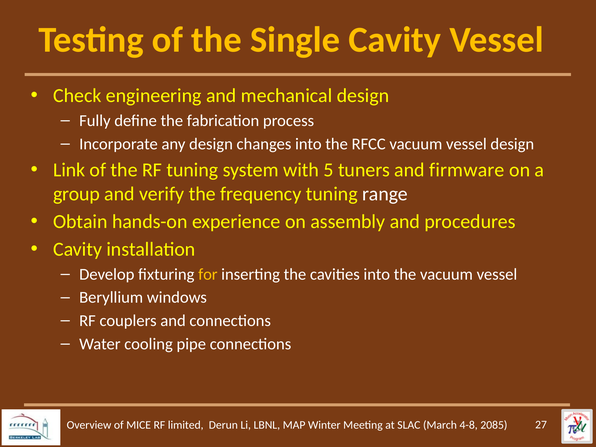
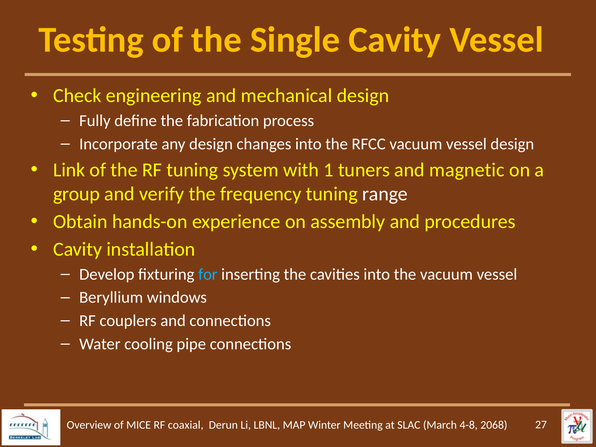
5: 5 -> 1 (328, 170)
firmware: firmware -> magnetic (467, 170)
for colour: yellow -> light blue (208, 274)
limited: limited -> coaxial (186, 425)
2085: 2085 -> 2068 (494, 425)
